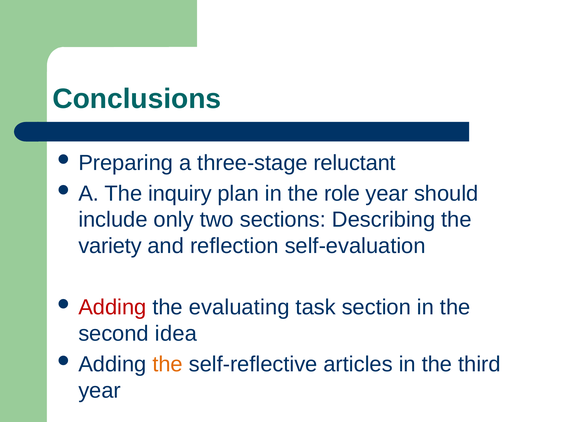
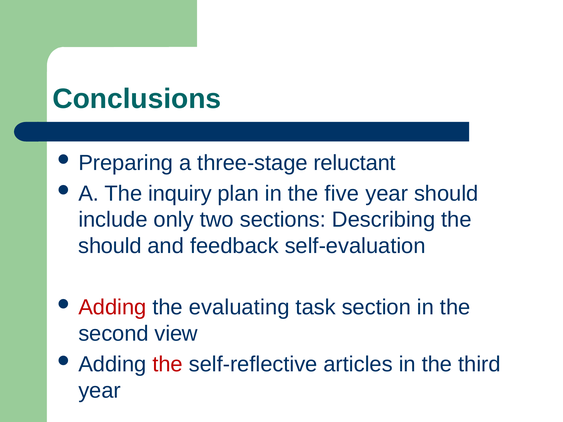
role: role -> five (342, 194)
variety: variety -> should (110, 246)
reflection: reflection -> feedback (234, 246)
idea: idea -> view (176, 334)
the colour: orange -> red (168, 365)
